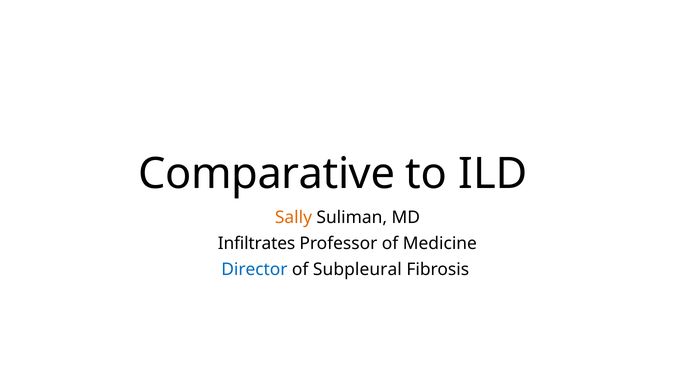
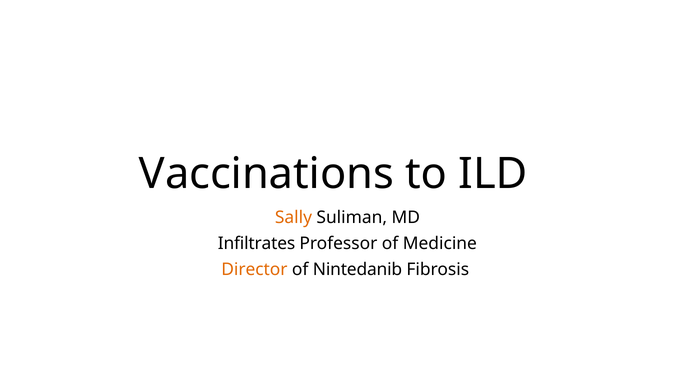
Comparative: Comparative -> Vaccinations (266, 174)
Director colour: blue -> orange (254, 269)
Subpleural: Subpleural -> Nintedanib (358, 269)
